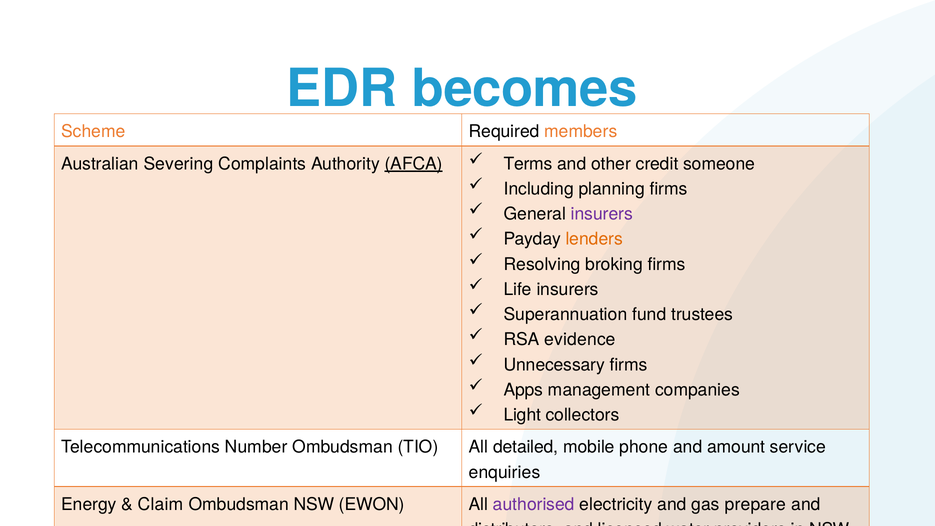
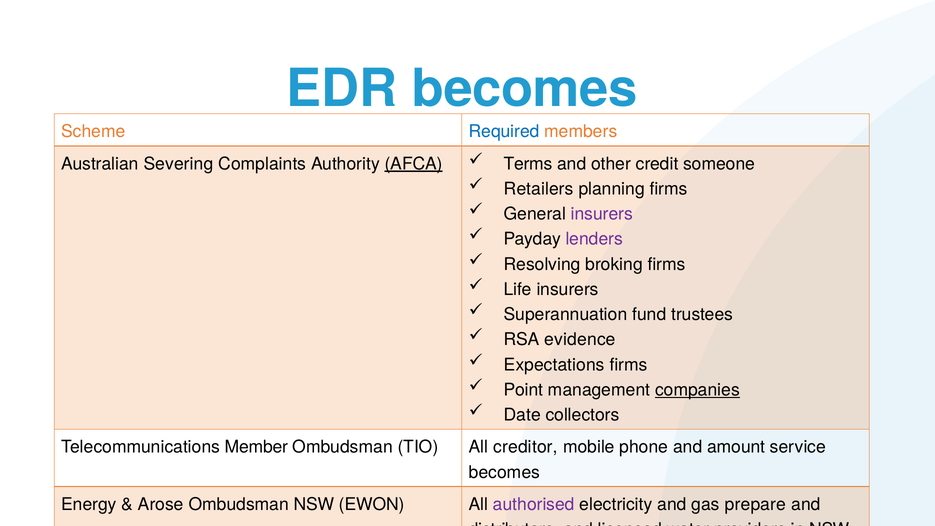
Required colour: black -> blue (504, 132)
Including: Including -> Retailers (539, 189)
lenders colour: orange -> purple (594, 239)
Unnecessary: Unnecessary -> Expectations (554, 365)
Apps: Apps -> Point (523, 390)
companies underline: none -> present (697, 390)
Light: Light -> Date (522, 415)
Number: Number -> Member (256, 447)
detailed: detailed -> creditor (526, 447)
enquiries: enquiries -> becomes (504, 472)
Claim: Claim -> Arose (161, 504)
